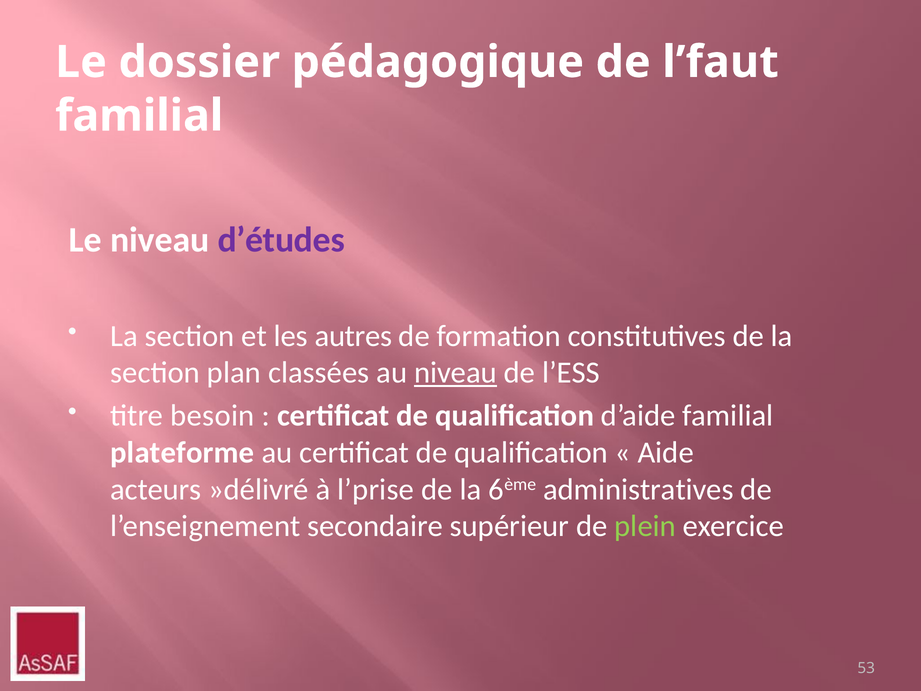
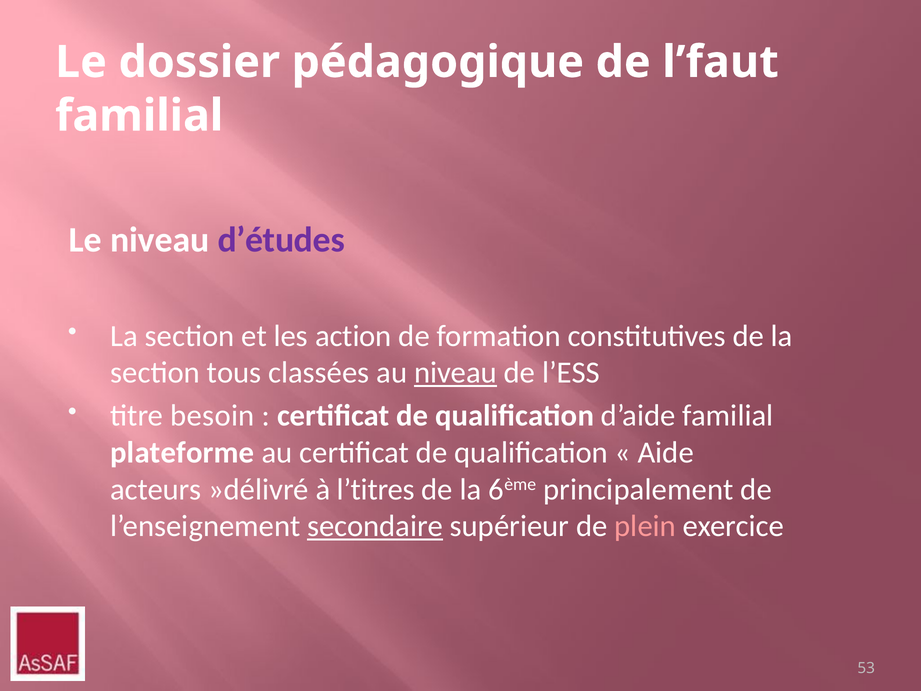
autres: autres -> action (353, 336)
plan: plan -> tous (234, 373)
l’prise: l’prise -> l’titres (376, 489)
administratives: administratives -> principalement (638, 489)
secondaire underline: none -> present (375, 526)
plein colour: light green -> pink (645, 526)
